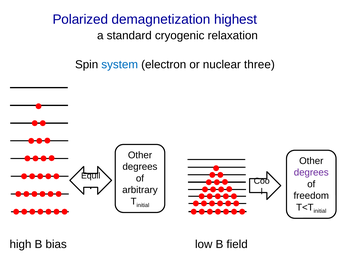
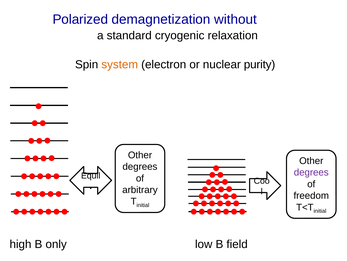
highest: highest -> without (236, 19)
system colour: blue -> orange (120, 64)
three: three -> purity (260, 64)
bias: bias -> only (56, 244)
